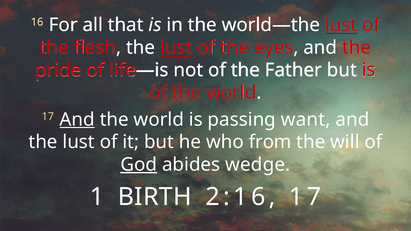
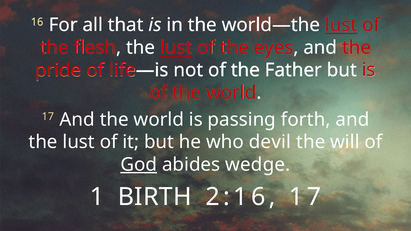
And underline: present -> none (77, 120)
want: want -> forth (306, 120)
from: from -> devil (270, 142)
